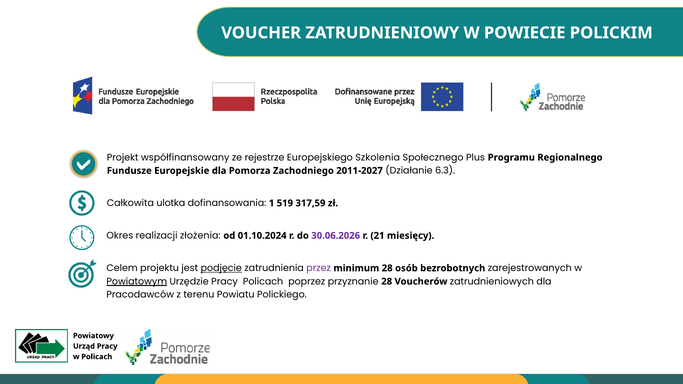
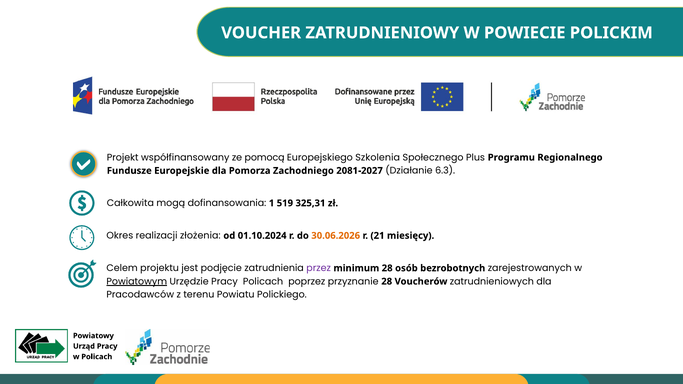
rejestrze: rejestrze -> pomocą (265, 158)
2011-2027: 2011-2027 -> 2081-2027 (360, 171)
ulotka: ulotka -> mogą (171, 203)
317,59: 317,59 -> 325,31 (310, 203)
30.06.2026 colour: purple -> orange (336, 236)
podjęcie underline: present -> none (221, 268)
